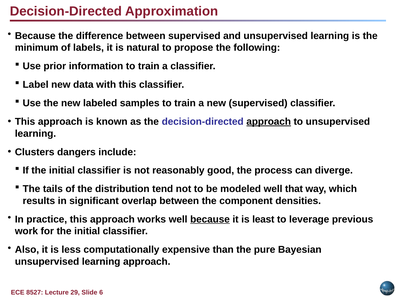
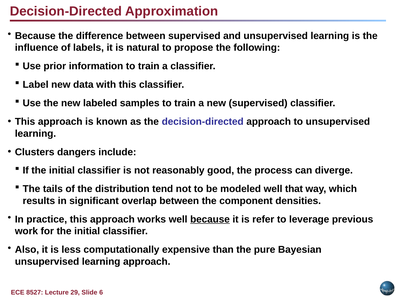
minimum: minimum -> influence (37, 48)
approach underline: present -> none (269, 122)
least: least -> refer (263, 219)
